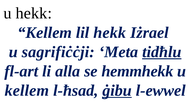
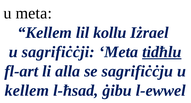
u hekk: hekk -> meta (34, 13)
lil hekk: hekk -> kollu (110, 33)
hemmhekk: hemmhekk -> sagrifiċċju (137, 71)
ġibu underline: present -> none (117, 90)
